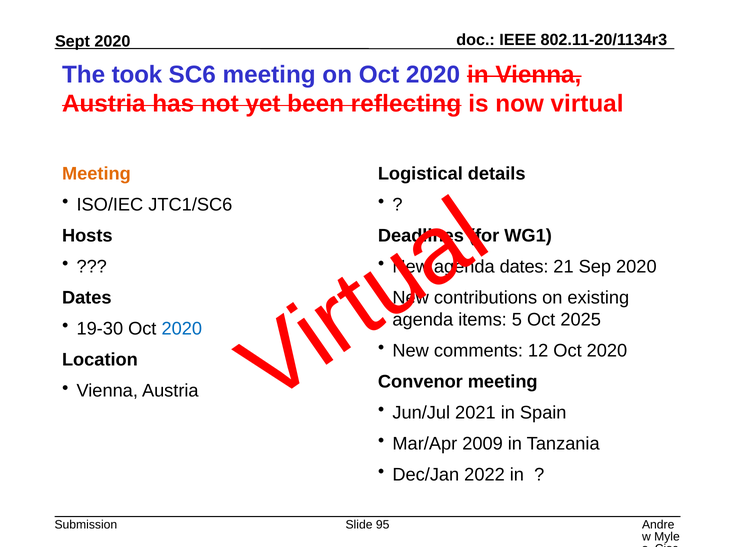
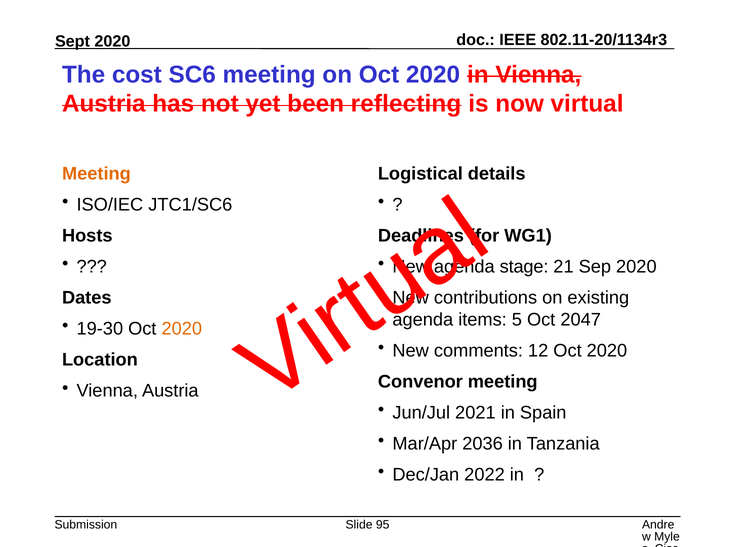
took: took -> cost (137, 75)
dates: dates -> stage (524, 267)
2025: 2025 -> 2047 (581, 320)
2020 colour: blue -> orange (182, 329)
2009: 2009 -> 2036 (483, 444)
